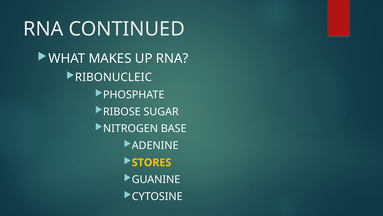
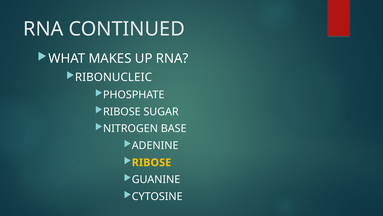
STORES: STORES -> RIBOSE (151, 162)
